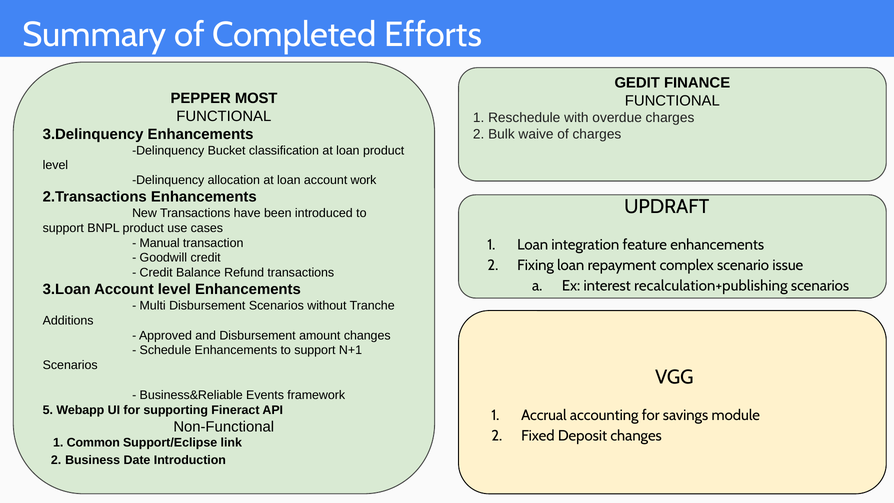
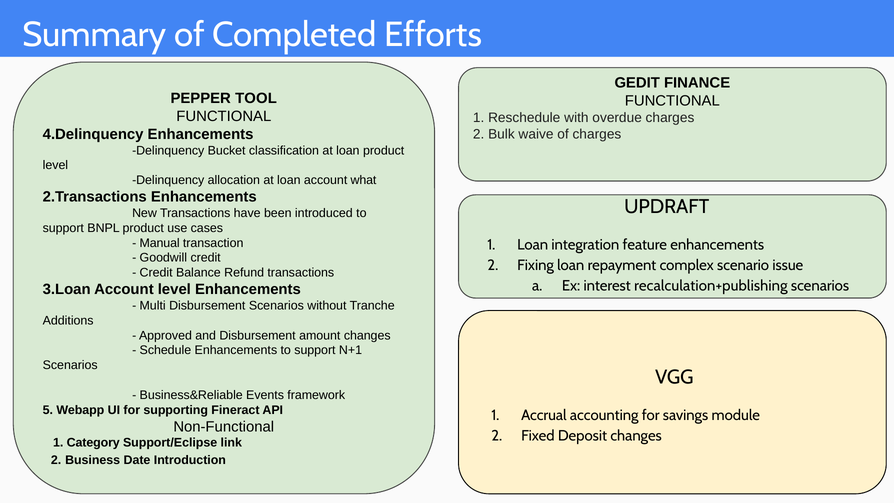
MOST: MOST -> TOOL (256, 98)
3.Delinquency: 3.Delinquency -> 4.Delinquency (93, 134)
work: work -> what (364, 180)
Common: Common -> Category (93, 443)
